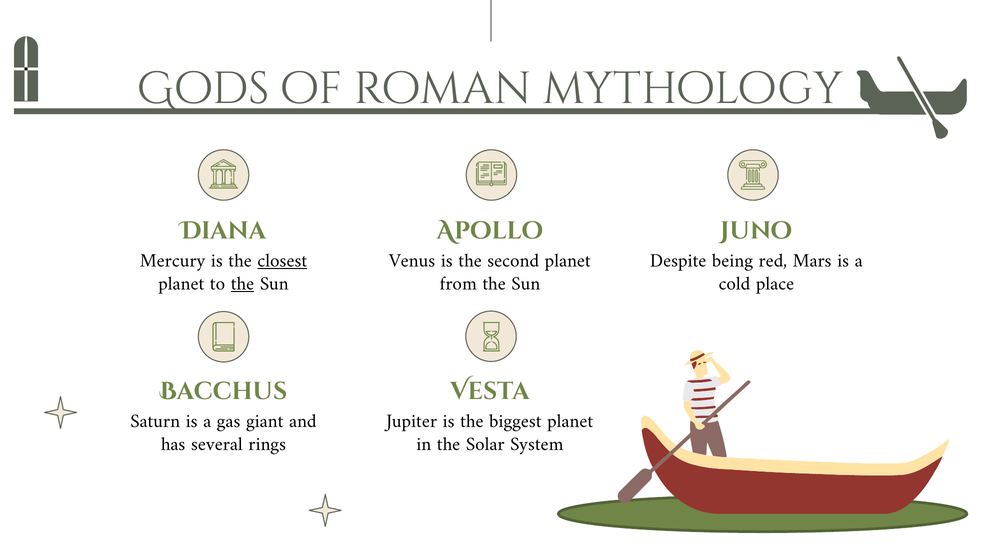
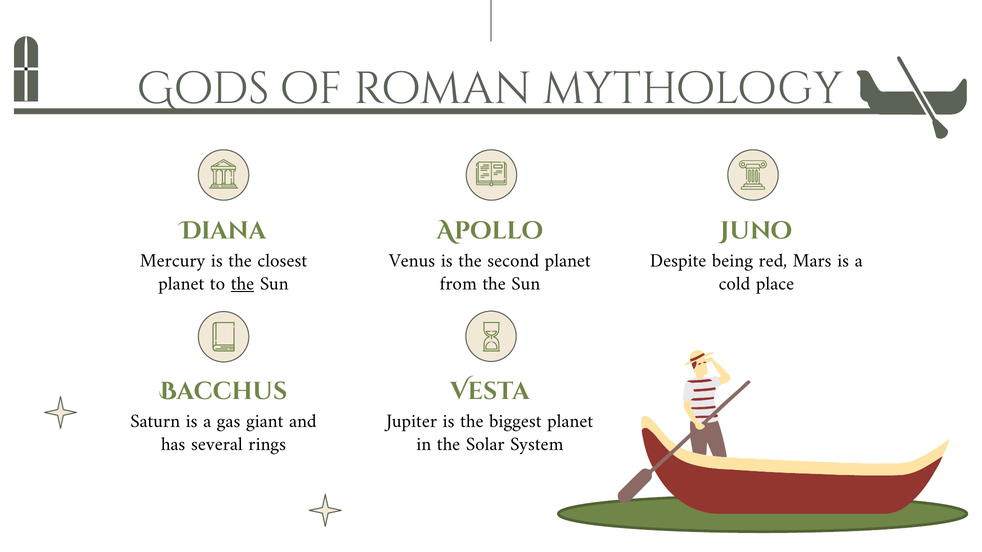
closest underline: present -> none (282, 261)
